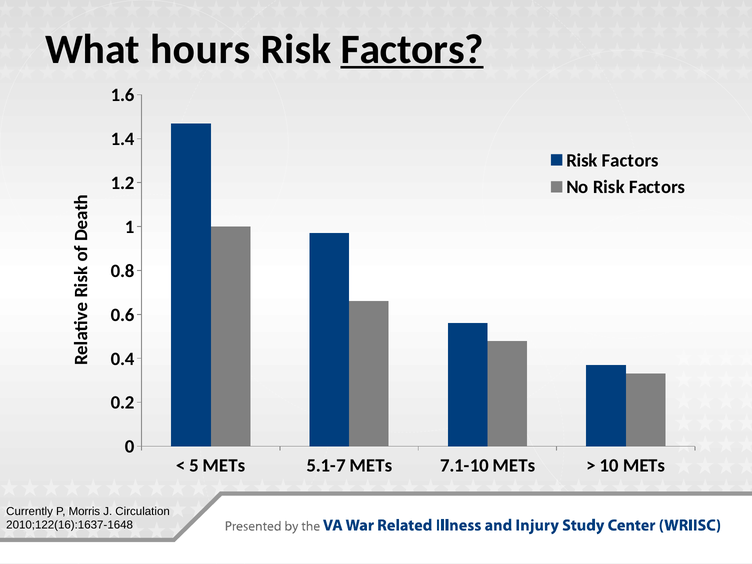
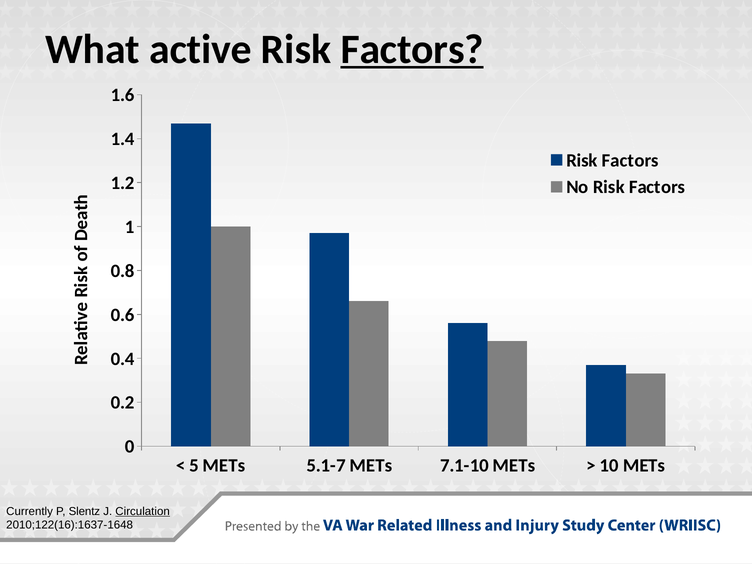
hours: hours -> active (201, 49)
Morris: Morris -> Slentz (84, 511)
Circulation underline: none -> present (143, 511)
